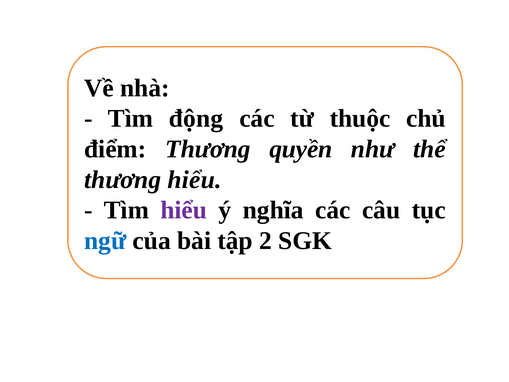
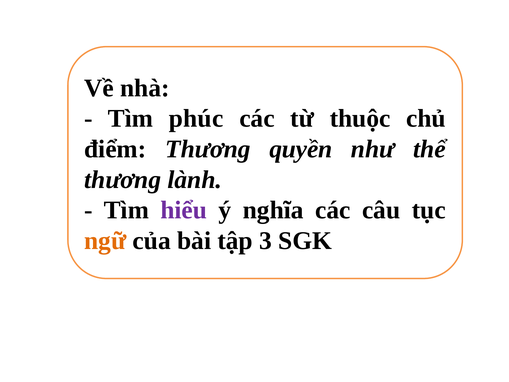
động: động -> phúc (196, 118)
thương hiểu: hiểu -> lành (195, 180)
ngữ colour: blue -> orange (105, 241)
2: 2 -> 3 (265, 241)
